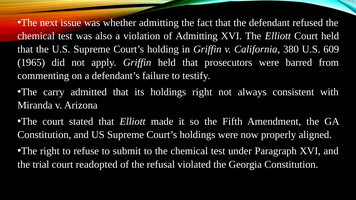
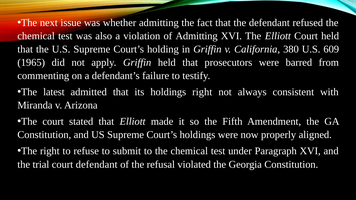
carry: carry -> latest (54, 92)
court readopted: readopted -> defendant (97, 165)
